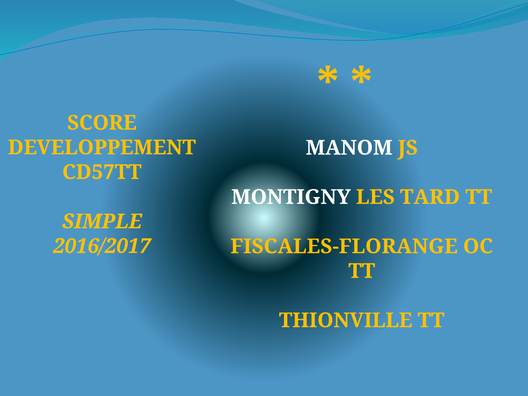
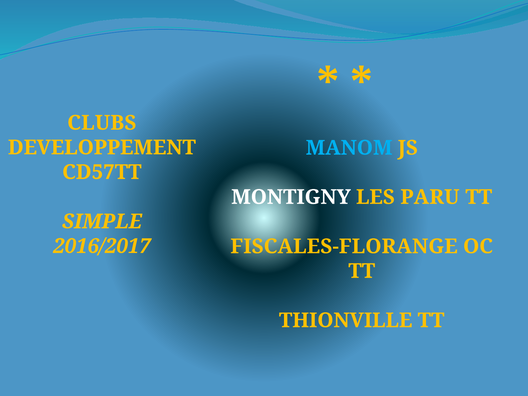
SCORE: SCORE -> CLUBS (102, 123)
MANOM colour: white -> light blue (349, 148)
TARD: TARD -> PARU (430, 197)
